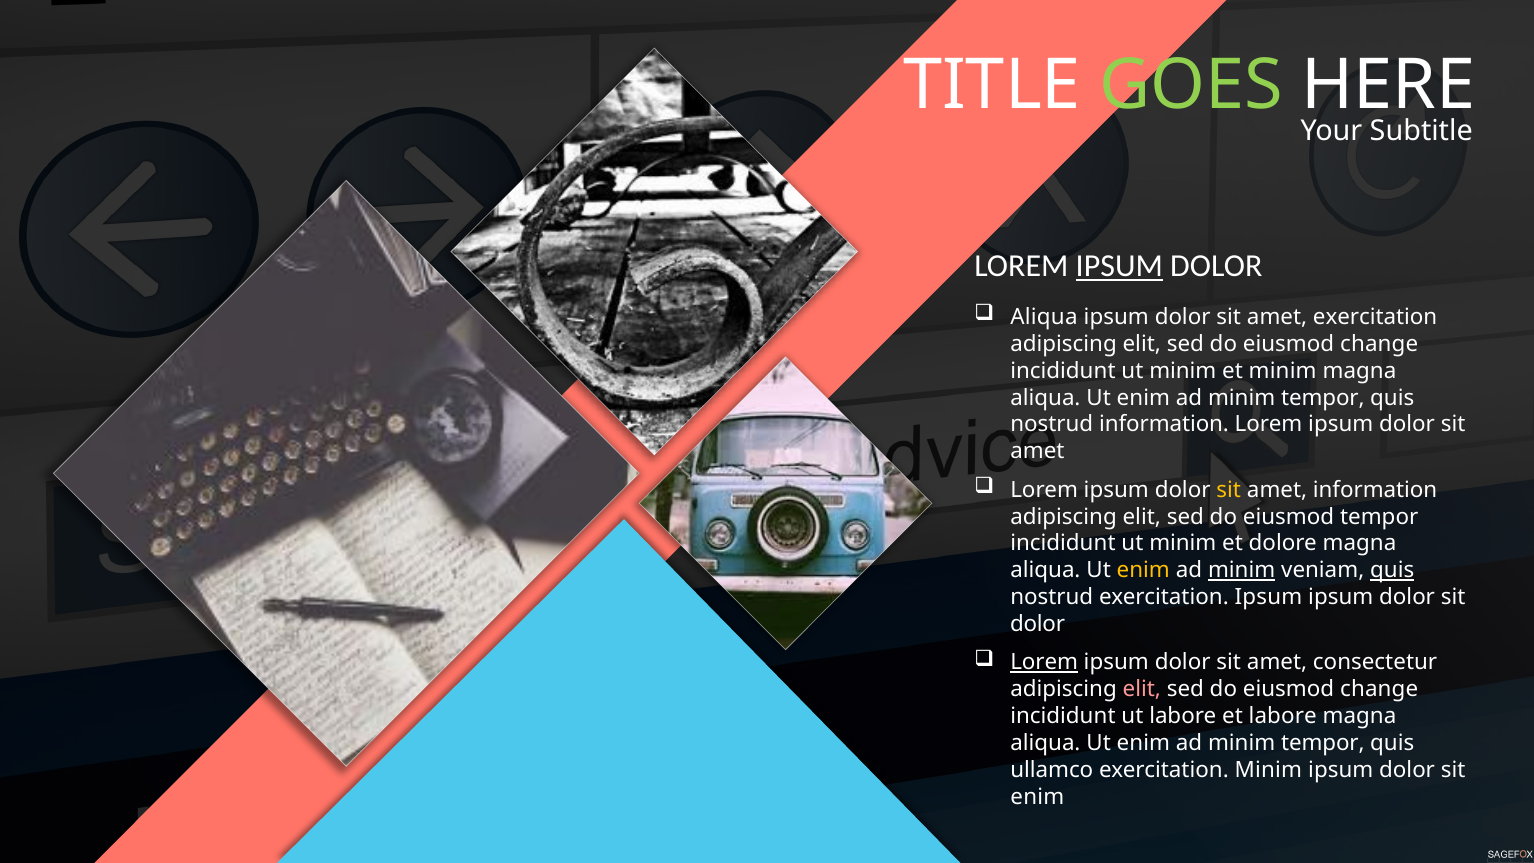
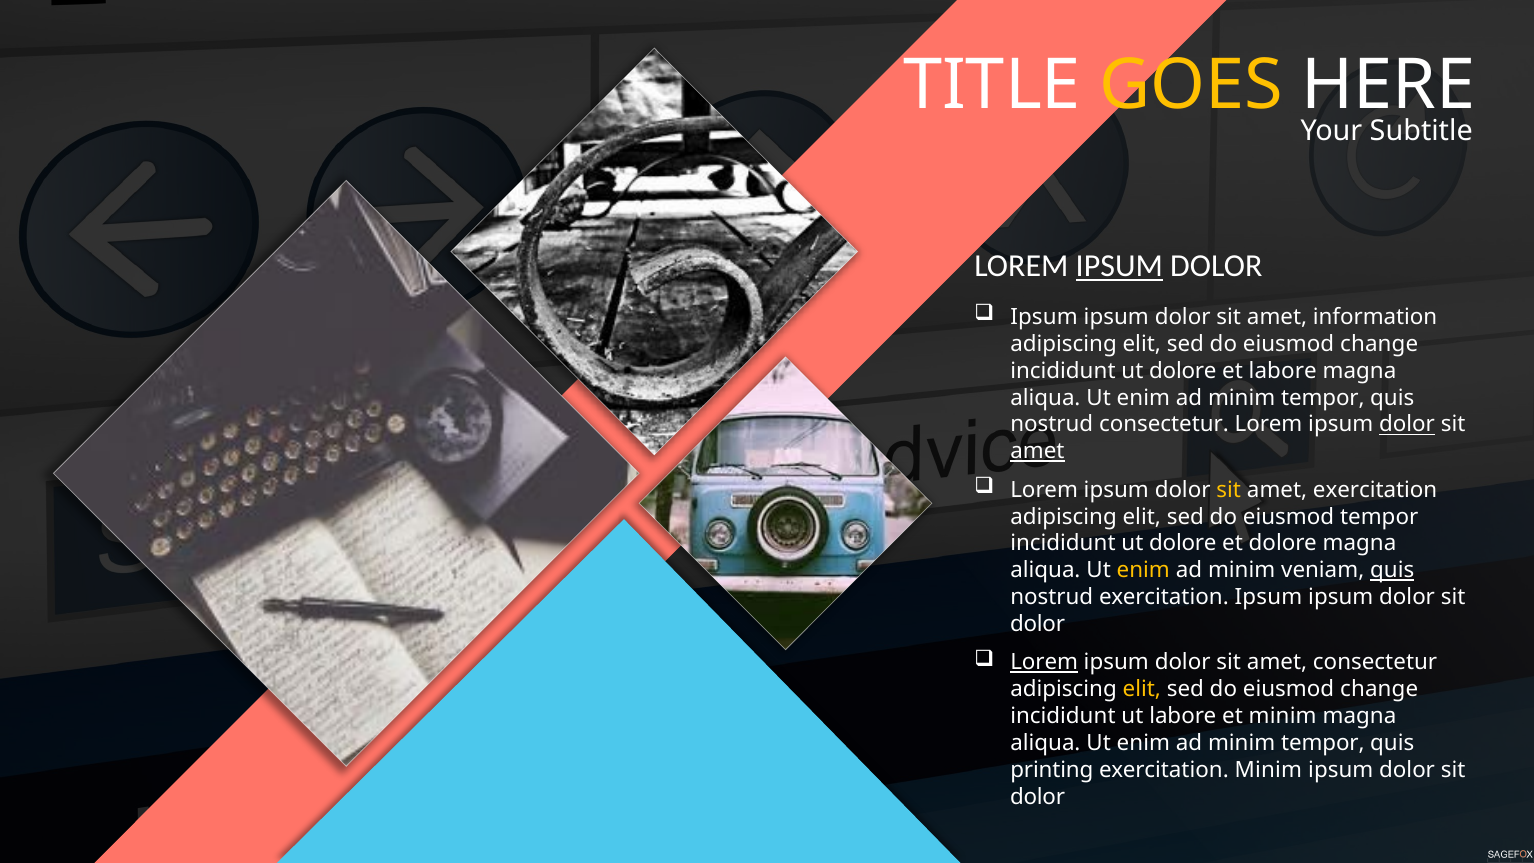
GOES colour: light green -> yellow (1191, 85)
Aliqua: Aliqua -> Ipsum (1044, 317)
amet exercitation: exercitation -> information (1375, 317)
minim: minim -> dolore (1183, 371)
et minim: minim -> labore (1283, 371)
nostrud information: information -> consectetur (1164, 425)
dolor underline: none -> present (1407, 425)
amet underline: none -> present (1037, 451)
amet information: information -> exercitation (1375, 490)
minim: minim -> dolore (1183, 543)
minim underline: present -> none (1242, 570)
elit colour: pink -> yellow (1142, 689)
et labore: labore -> minim (1283, 716)
ullamco: ullamco -> printing (1052, 770)
enim: enim -> dolor (1038, 797)
